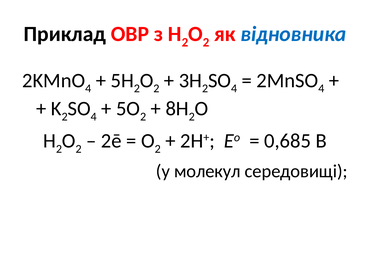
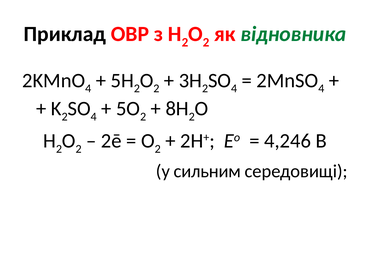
відновника colour: blue -> green (293, 34)
0,685: 0,685 -> 4,246 (288, 141)
молекул: молекул -> сильним (207, 171)
